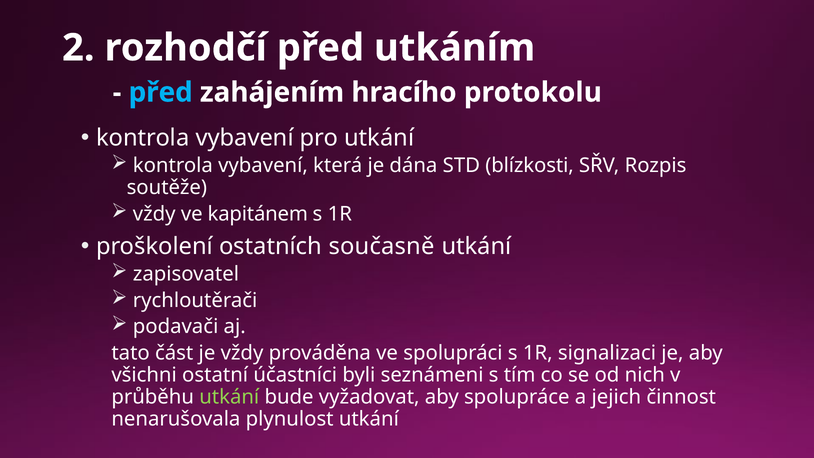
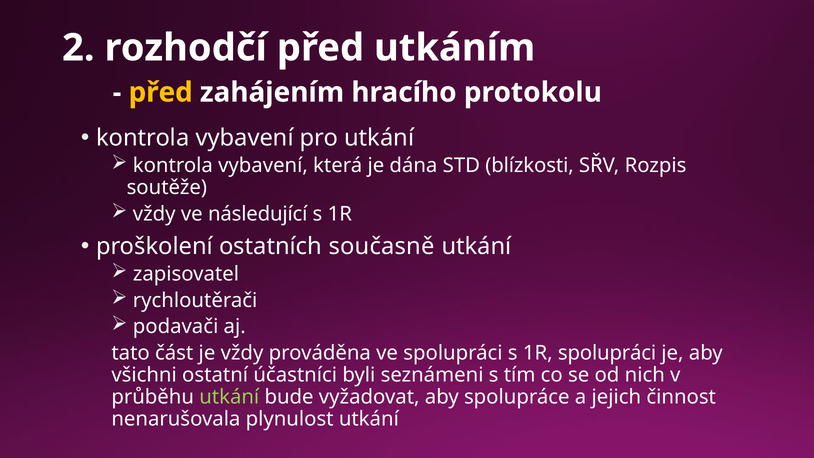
před colour: light blue -> yellow (161, 92)
kapitánem: kapitánem -> následující (258, 214)
1R signalizaci: signalizaci -> spolupráci (607, 353)
